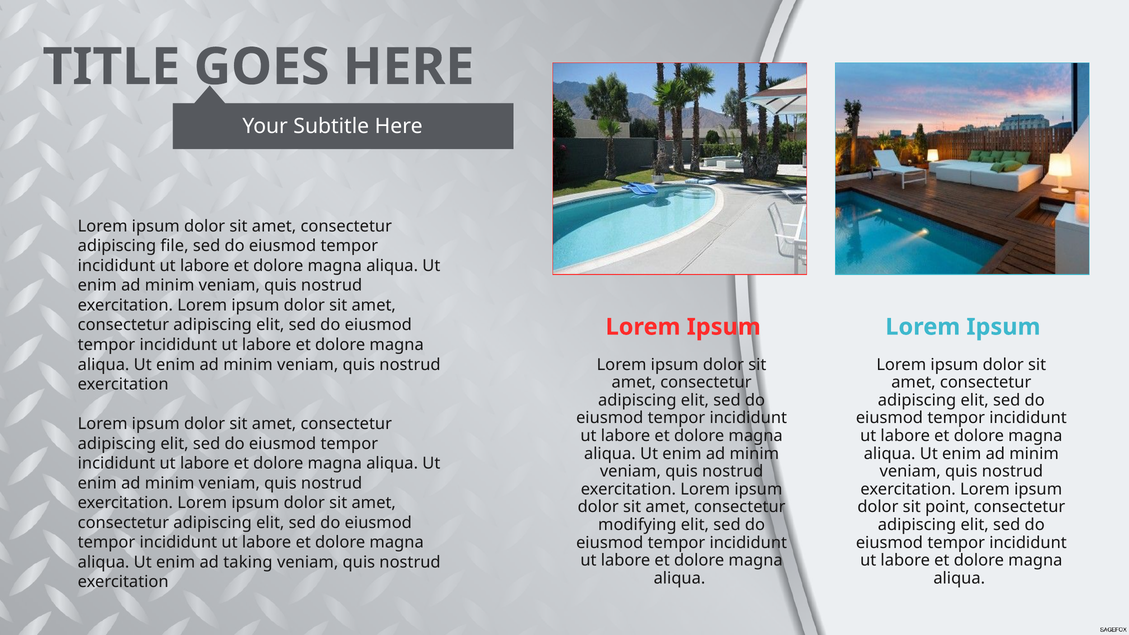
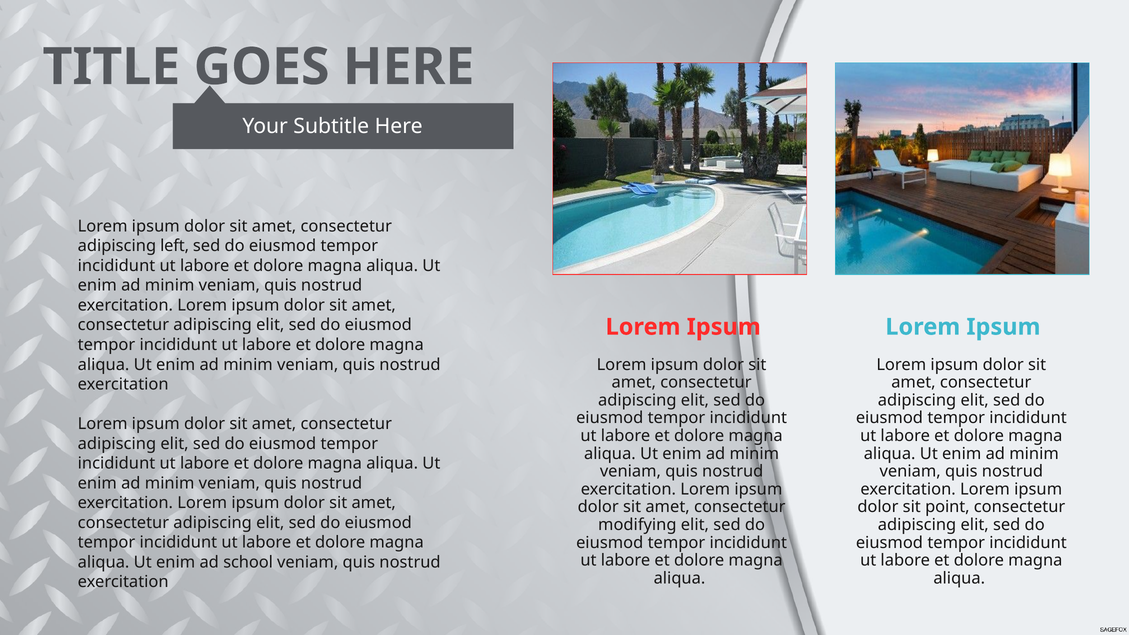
file: file -> left (175, 246)
taking: taking -> school (248, 562)
